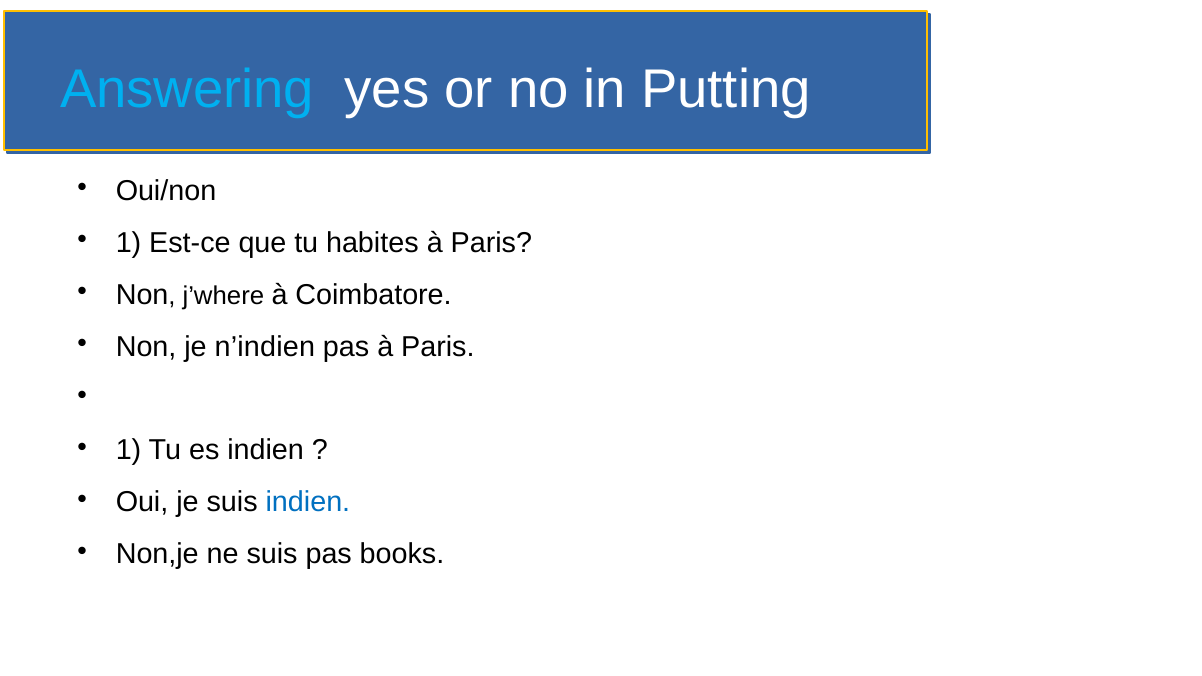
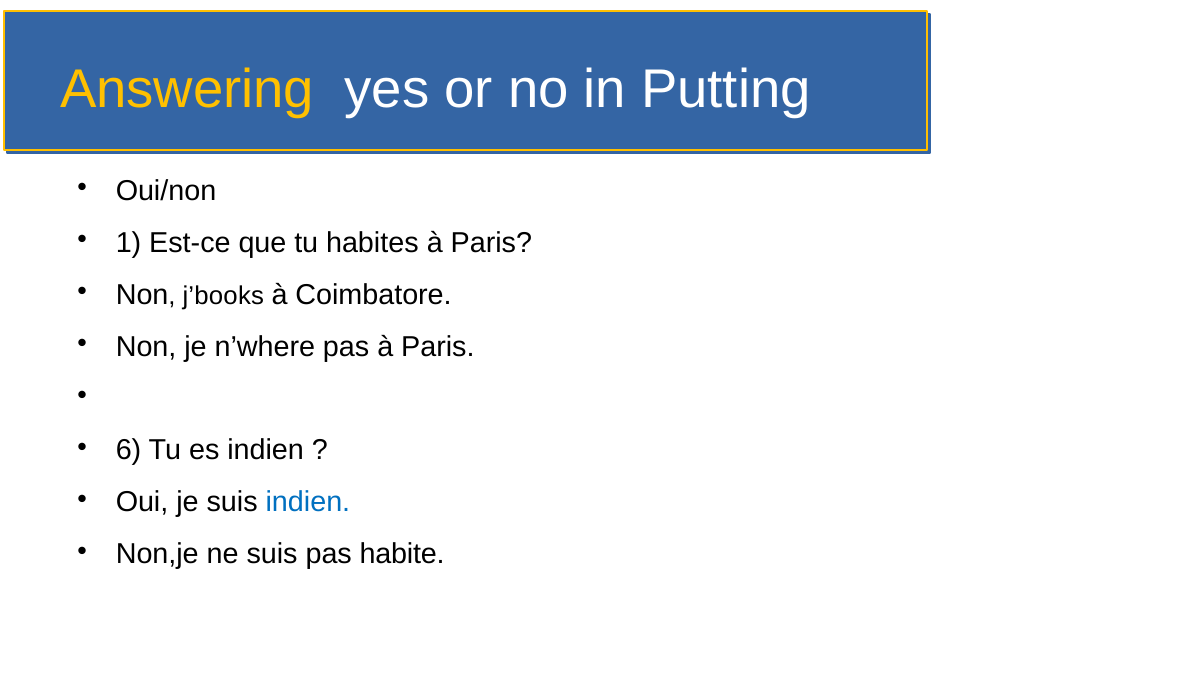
Answering colour: light blue -> yellow (187, 90)
j’where: j’where -> j’books (223, 296)
n’indien: n’indien -> n’where (265, 347)
1: 1 -> 6 (129, 450)
books: books -> habite (402, 554)
